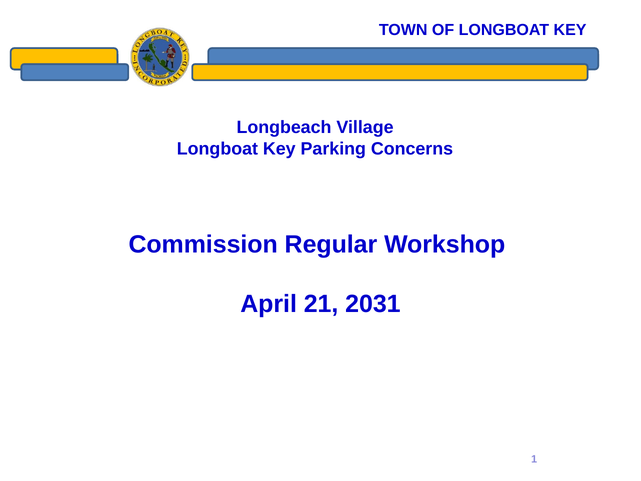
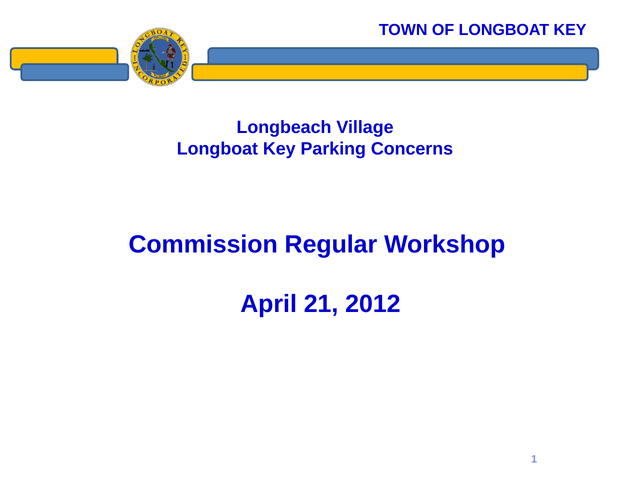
2031: 2031 -> 2012 (373, 304)
